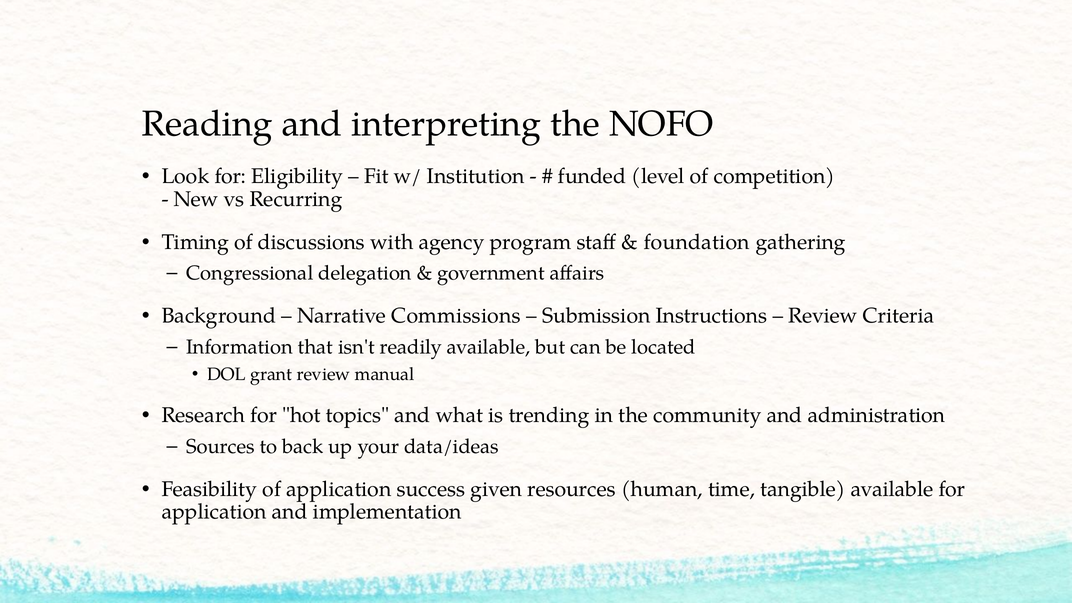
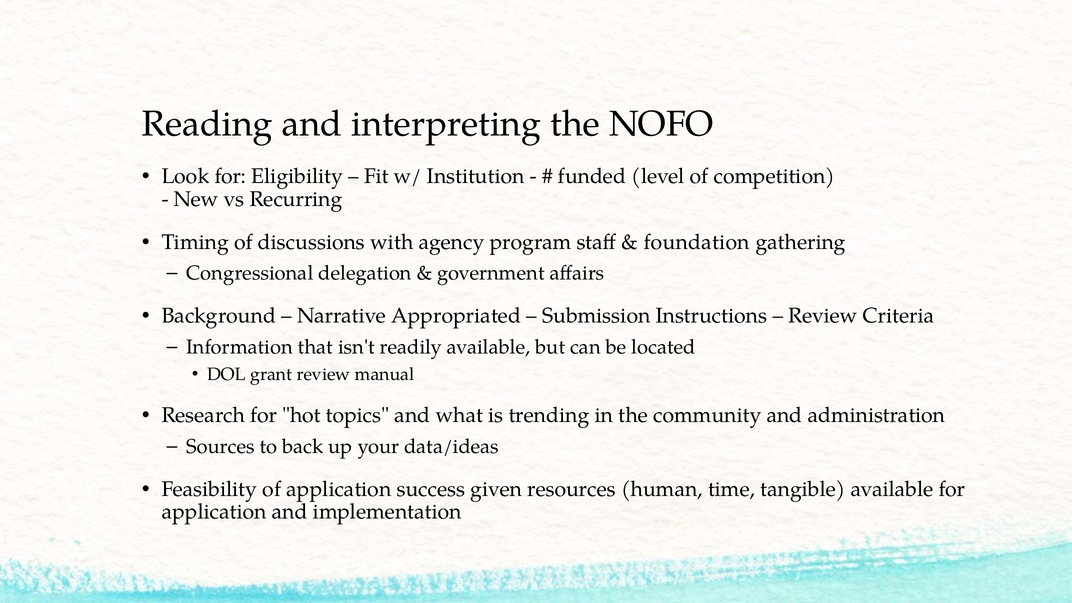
Commissions: Commissions -> Appropriated (456, 316)
